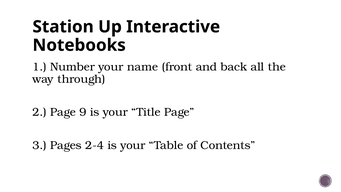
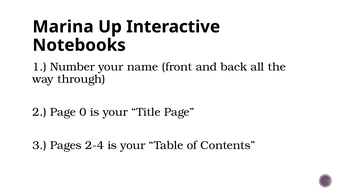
Station: Station -> Marina (63, 27)
9: 9 -> 0 (83, 112)
